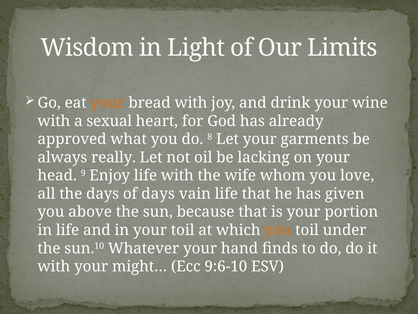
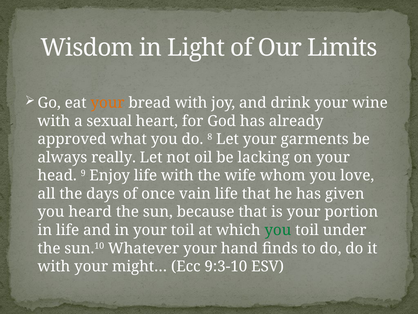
of days: days -> once (158, 194)
above: above -> heard (90, 212)
you colour: orange -> green (278, 230)
9:6-10: 9:6-10 -> 9:3-10 (226, 266)
